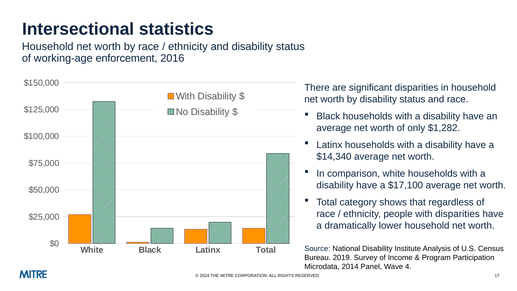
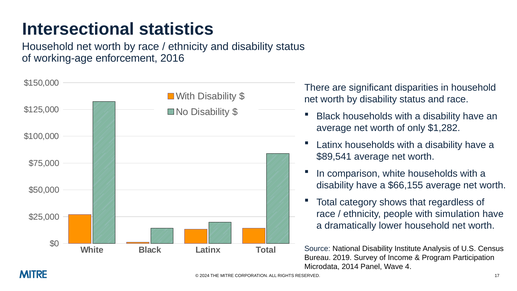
$14,340: $14,340 -> $89,541 (334, 156)
$17,100: $17,100 -> $66,155 (406, 185)
with disparities: disparities -> simulation (457, 214)
